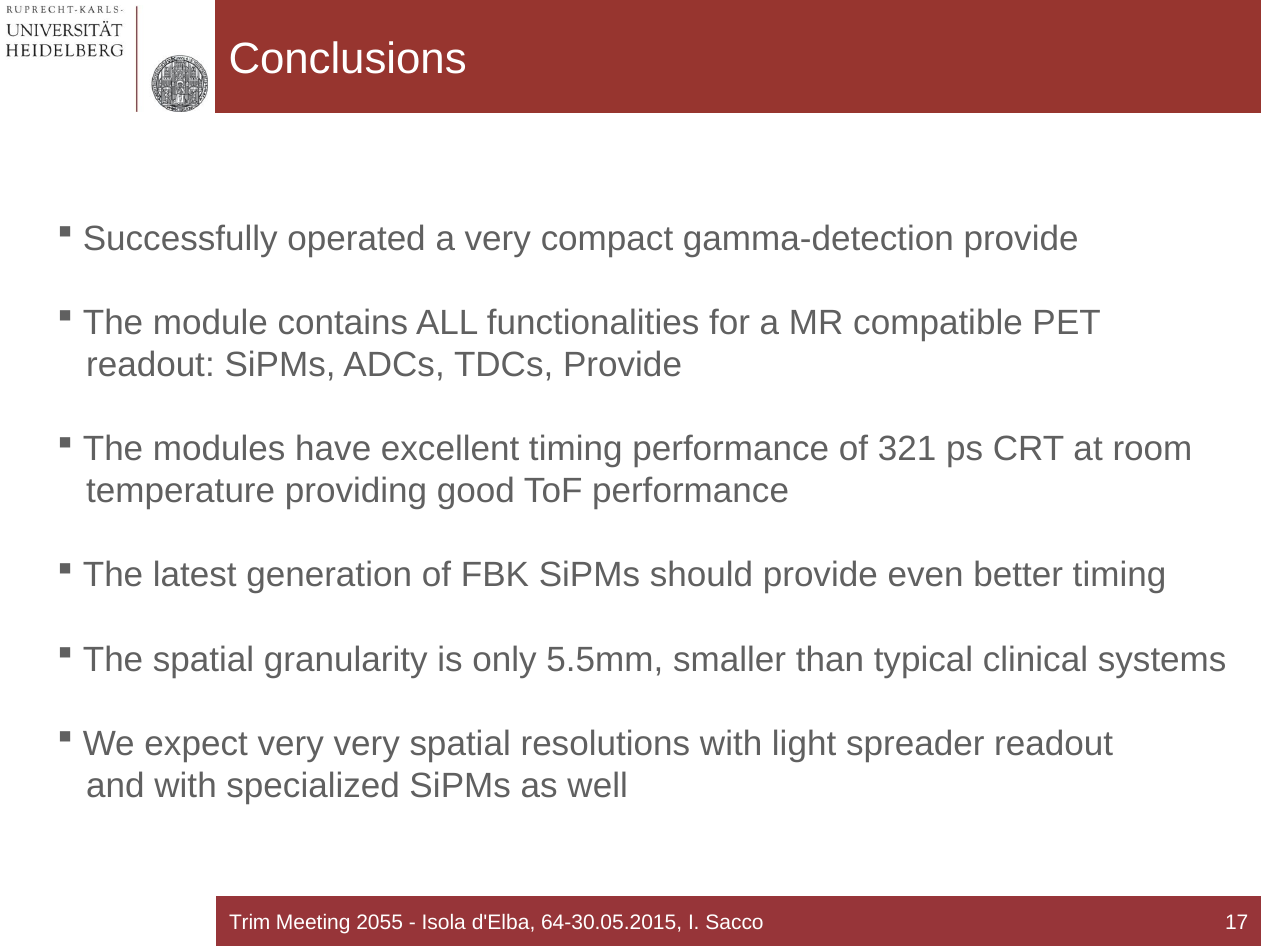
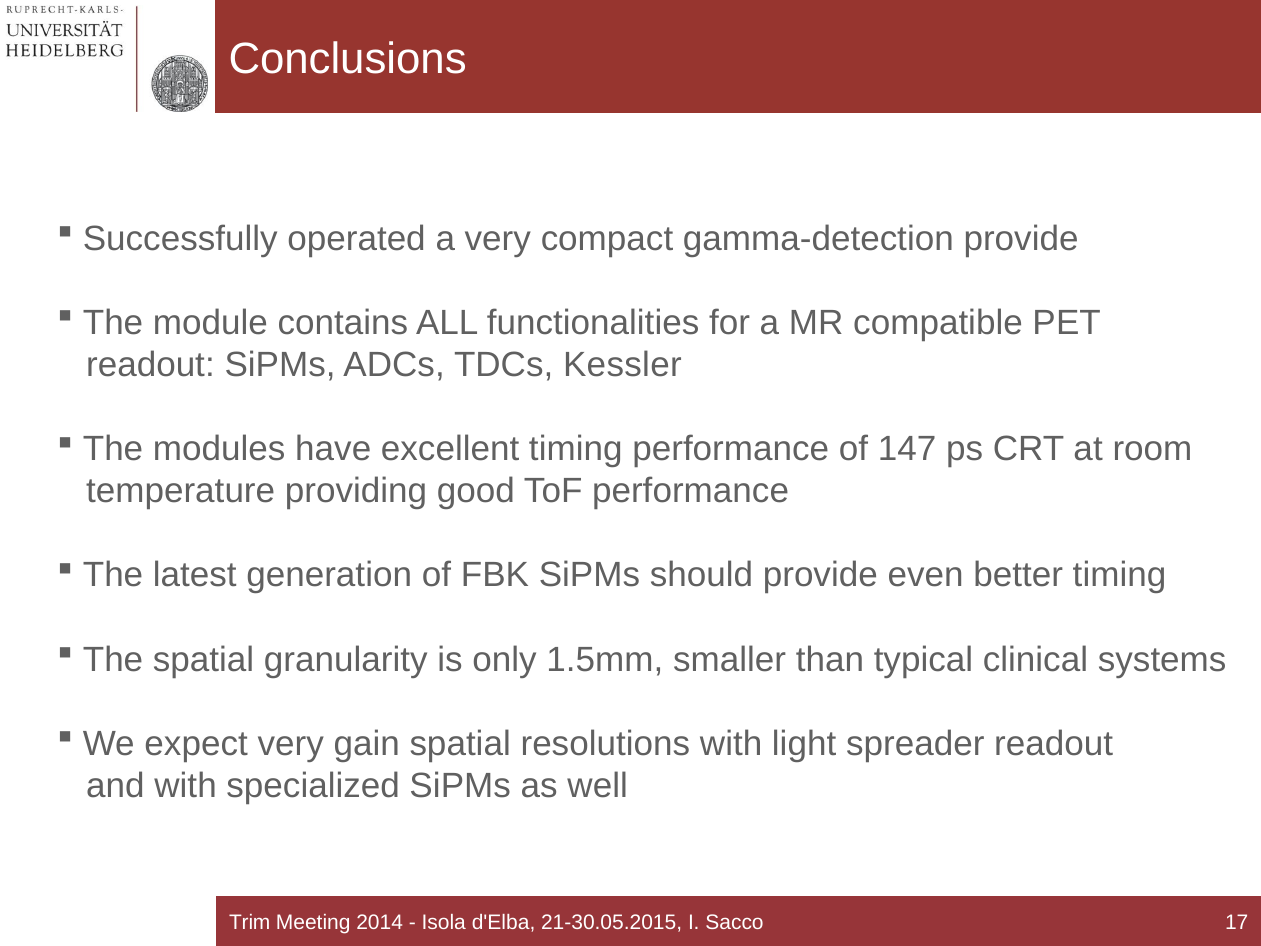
TDCs Provide: Provide -> Kessler (622, 365)
321: 321 -> 147 (907, 449)
5.5mm: 5.5mm -> 1.5mm (605, 659)
very very: very -> gain (367, 743)
2055: 2055 -> 2014 (380, 923)
64-30.05.2015: 64-30.05.2015 -> 21-30.05.2015 (612, 923)
